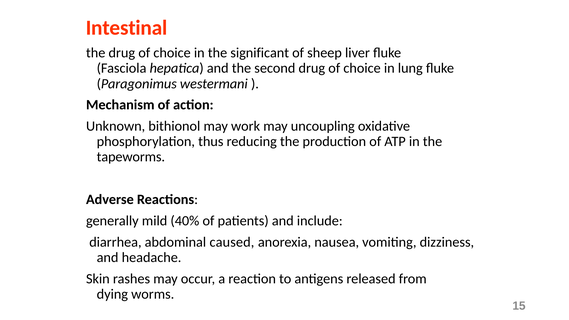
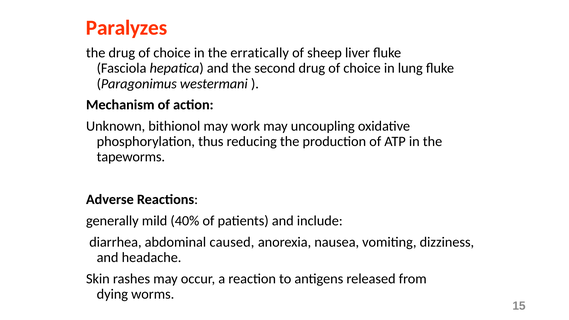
Intestinal: Intestinal -> Paralyzes (127, 28)
significant: significant -> erratically (260, 53)
